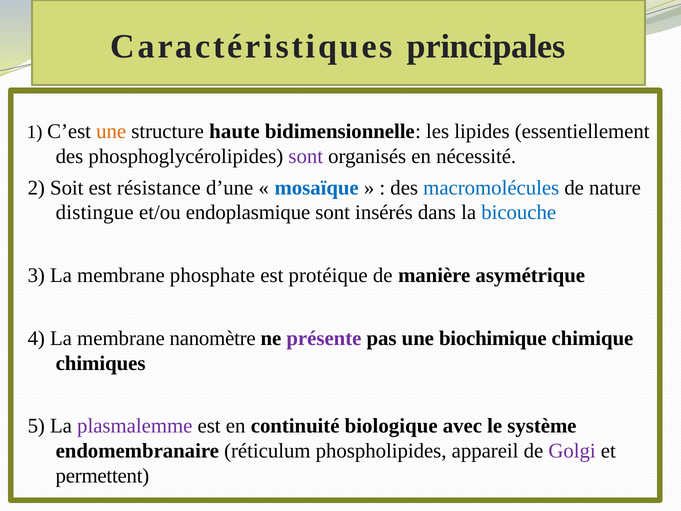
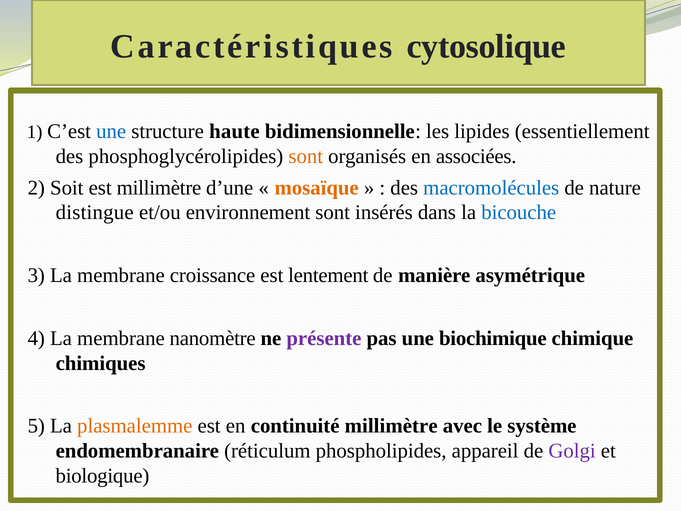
principales: principales -> cytosolique (486, 47)
une colour: orange -> blue (111, 131)
sont colour: purple -> orange (306, 156)
nécessité: nécessité -> associées (476, 156)
est résistance: résistance -> millimètre (159, 188)
mosaïque colour: blue -> orange (317, 188)
endoplasmique: endoplasmique -> environnement (248, 213)
phosphate: phosphate -> croissance (213, 275)
protéique: protéique -> lentement (328, 275)
plasmalemme colour: purple -> orange (135, 426)
continuité biologique: biologique -> millimètre (391, 426)
permettent: permettent -> biologique (102, 476)
